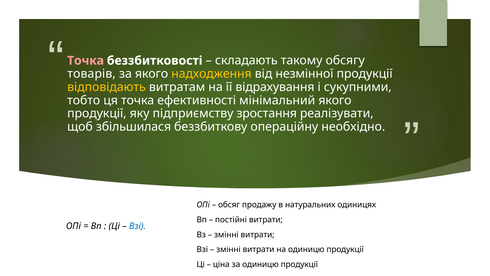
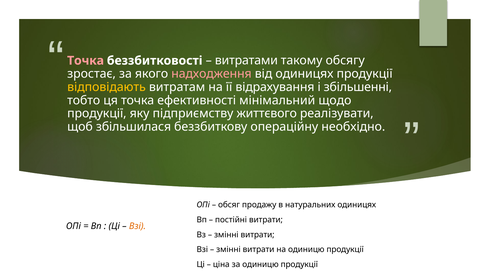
складають: складають -> витратами (246, 61)
товарів: товарів -> зростає (92, 74)
надходження colour: yellow -> pink (211, 74)
від незмінної: незмінної -> одиницях (304, 74)
сукупними: сукупними -> збільшенні (358, 87)
мінімальний якого: якого -> щодо (335, 100)
зростання: зростання -> життєвого (267, 113)
Взі colour: blue -> orange (137, 226)
